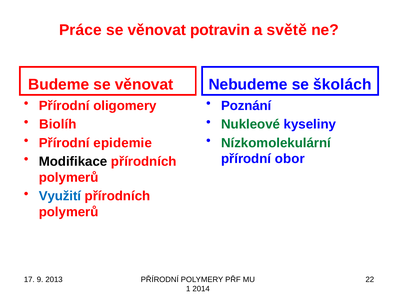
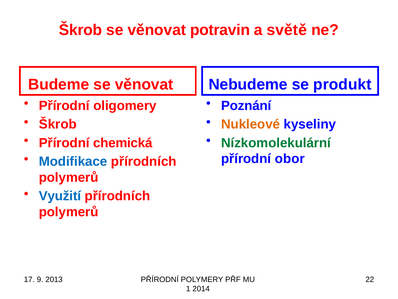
Práce: Práce -> Škrob (81, 30)
školách: školách -> produkt (342, 84)
Biolíh: Biolíh -> Škrob (58, 124)
Nukleové colour: green -> orange (251, 124)
epidemie: epidemie -> chemická (123, 143)
Modifikace colour: black -> blue (73, 161)
